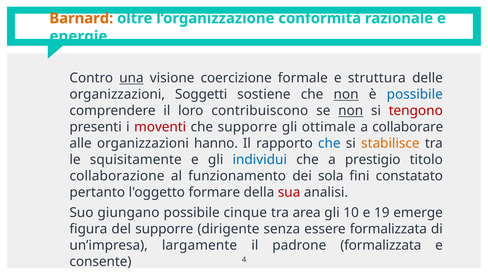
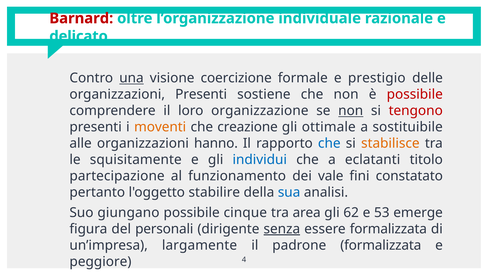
Barnard colour: orange -> red (81, 18)
conformità: conformità -> individuale (320, 18)
energie: energie -> delicato (79, 36)
struttura: struttura -> prestigio (377, 78)
organizzazioni Soggetti: Soggetti -> Presenti (201, 94)
non underline: present -> none (346, 94)
possibile colour: blue -> red (415, 94)
contribuiscono: contribuiscono -> organizzazione (260, 111)
moventi colour: red -> orange (160, 127)
che supporre: supporre -> creazione (248, 127)
collaborare: collaborare -> sostituibile (408, 127)
prestigio: prestigio -> eclatanti (373, 159)
collaborazione: collaborazione -> partecipazione (117, 176)
sola: sola -> vale (331, 176)
formare: formare -> stabilire (214, 192)
sua colour: red -> blue (289, 192)
10: 10 -> 62 (351, 212)
19: 19 -> 53 (382, 212)
del supporre: supporre -> personali (164, 229)
senza underline: none -> present (282, 229)
consente: consente -> peggiore (100, 261)
